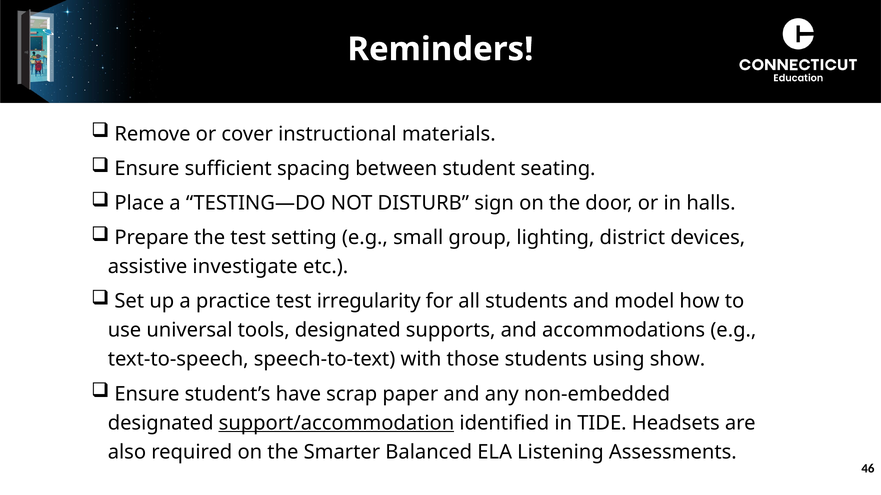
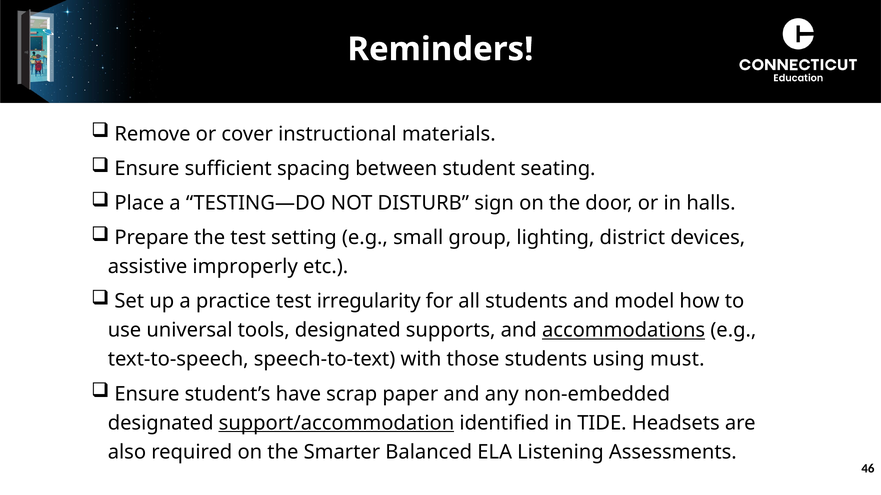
investigate: investigate -> improperly (245, 267)
accommodations underline: none -> present (624, 331)
show: show -> must (677, 360)
